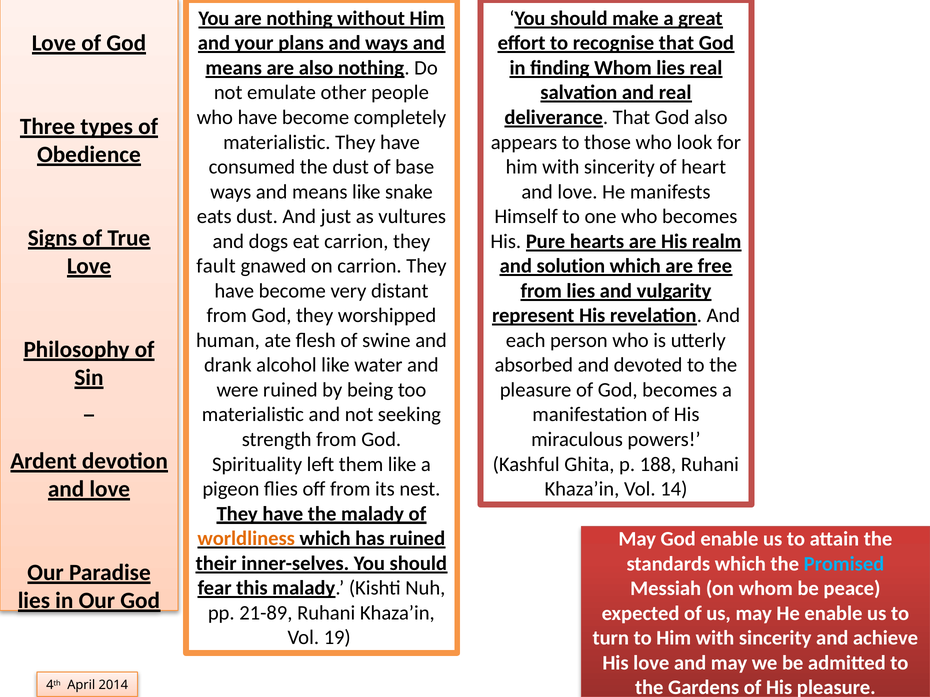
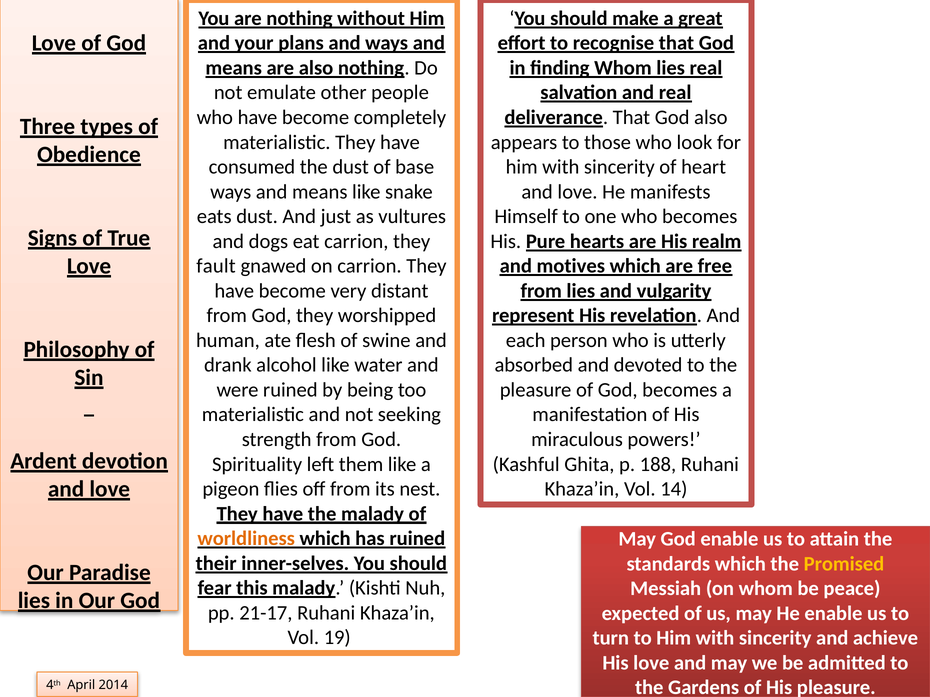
solution: solution -> motives (571, 266)
Promised colour: light blue -> yellow (844, 564)
21-89: 21-89 -> 21-17 (266, 613)
